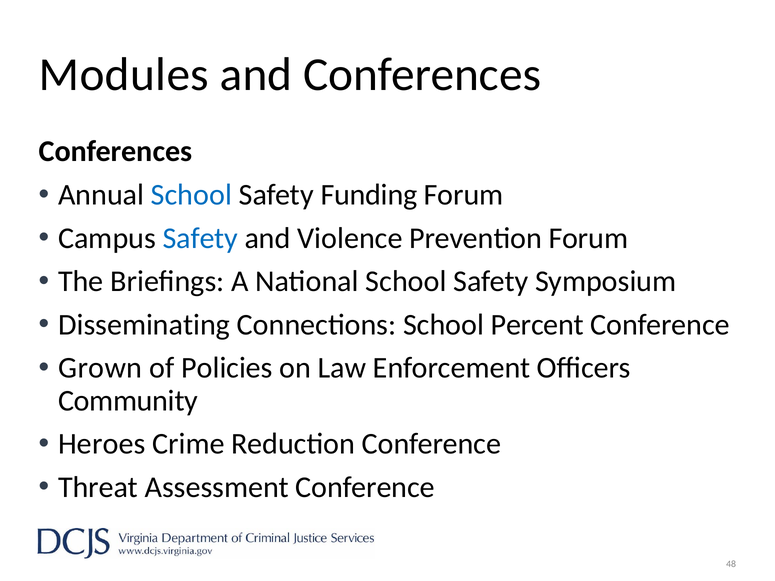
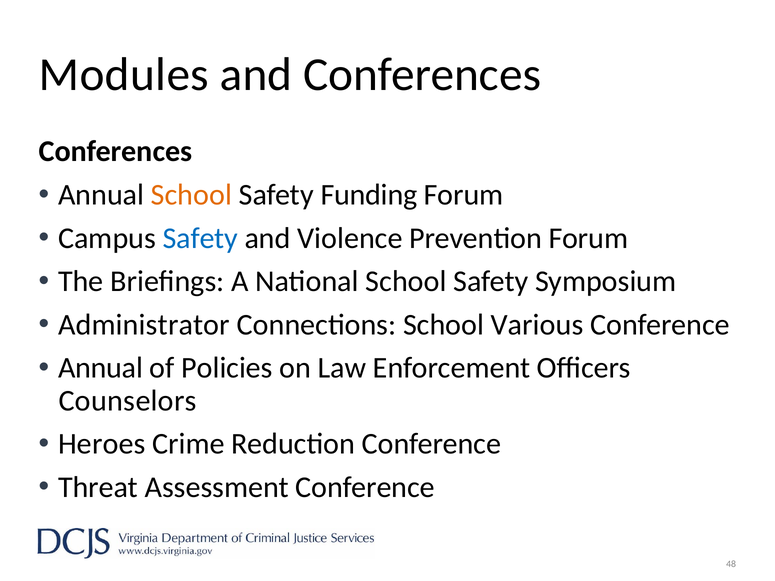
School colour: blue -> orange (191, 195)
Disseminating: Disseminating -> Administrator (144, 325)
Percent: Percent -> Various (537, 325)
Grown: Grown -> Annual (101, 368)
Community: Community -> Counselors (128, 401)
